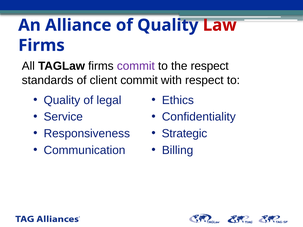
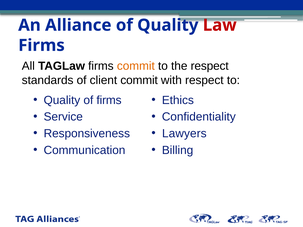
commit colour: purple -> orange (136, 66)
of legal: legal -> firms (109, 100)
Strategic: Strategic -> Lawyers (184, 134)
